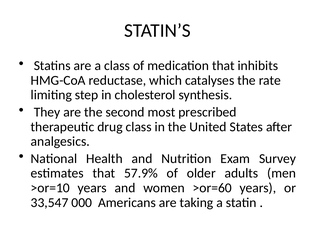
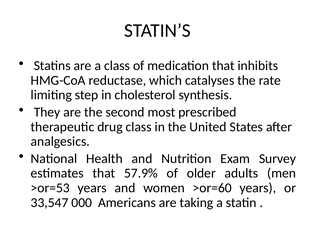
>or=10: >or=10 -> >or=53 (50, 188)
